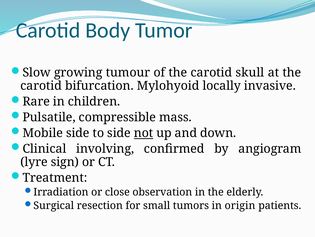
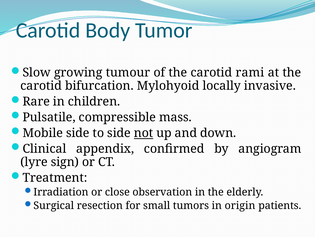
skull: skull -> rami (250, 72)
involving: involving -> appendix (105, 148)
